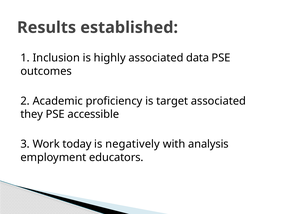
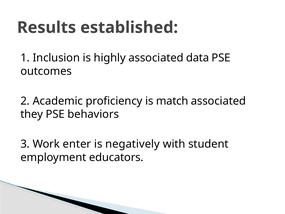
target: target -> match (172, 101)
accessible: accessible -> behaviors (93, 114)
today: today -> enter (77, 144)
analysis: analysis -> student (208, 144)
